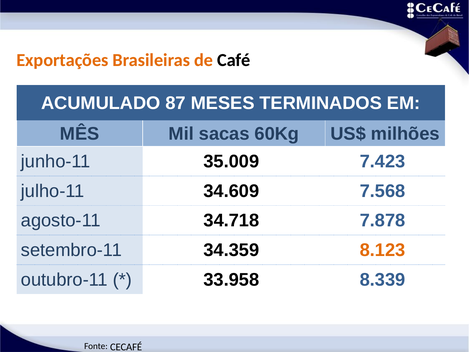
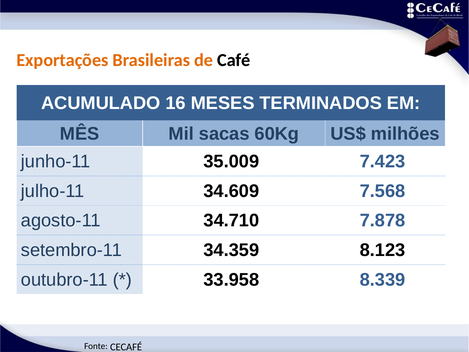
87: 87 -> 16 (176, 103)
34.718: 34.718 -> 34.710 (231, 220)
8.123 colour: orange -> black (383, 250)
